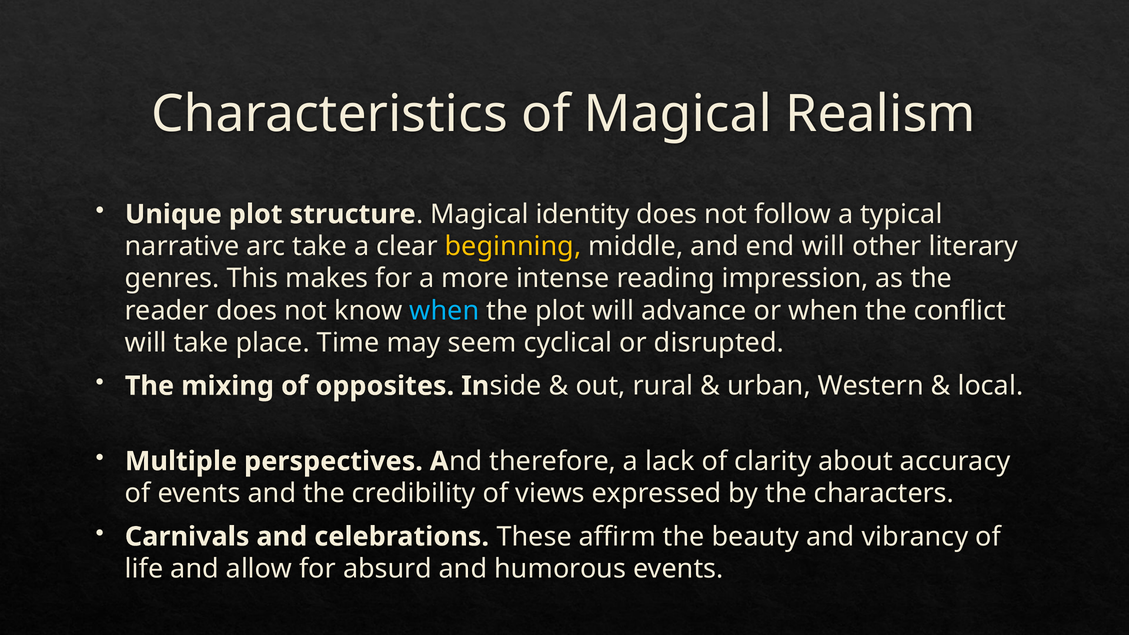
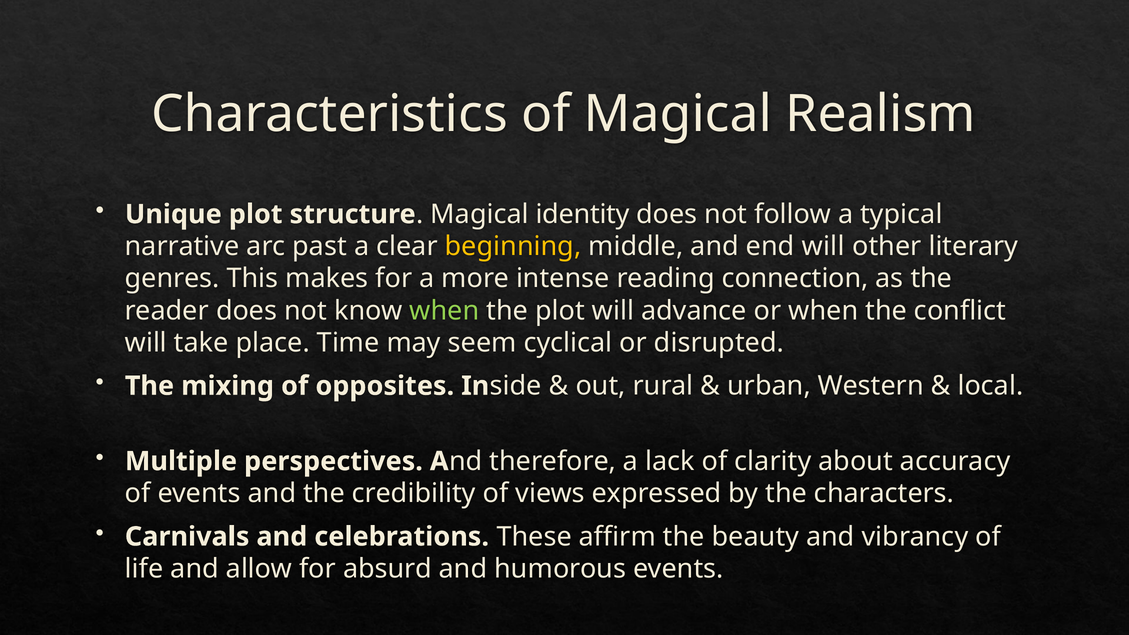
arc take: take -> past (320, 246)
impression: impression -> connection (795, 279)
when colour: light blue -> light green (444, 311)
